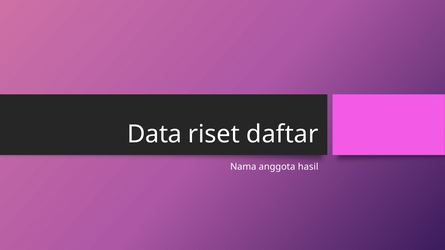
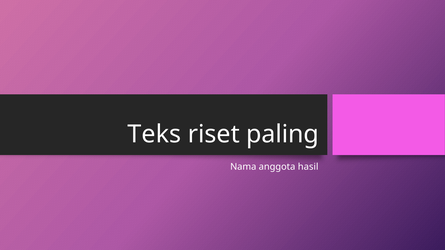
Data: Data -> Teks (154, 135)
daftar: daftar -> paling (283, 135)
